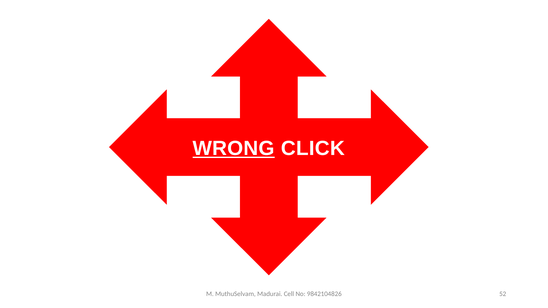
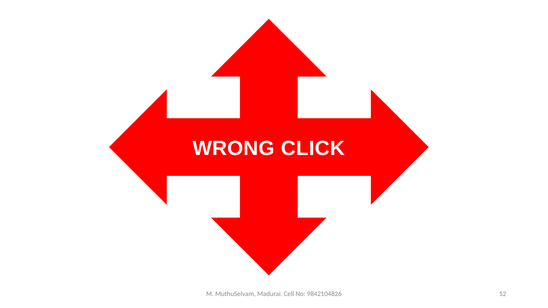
WRONG underline: present -> none (233, 149)
